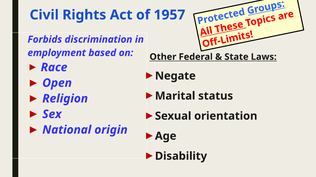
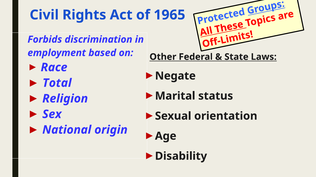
1957: 1957 -> 1965 (169, 15)
Open: Open -> Total (57, 83)
